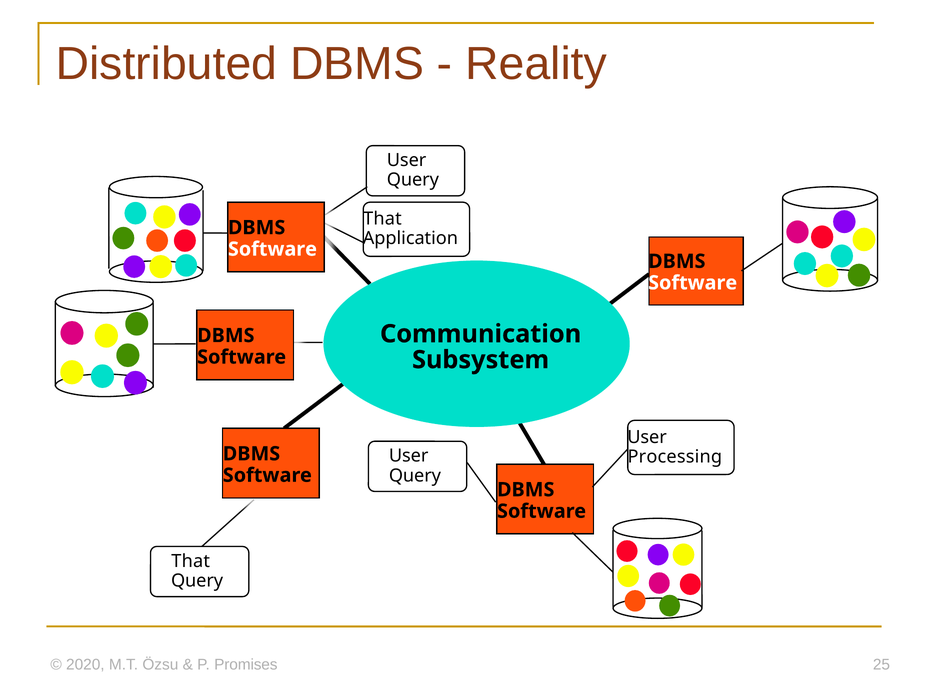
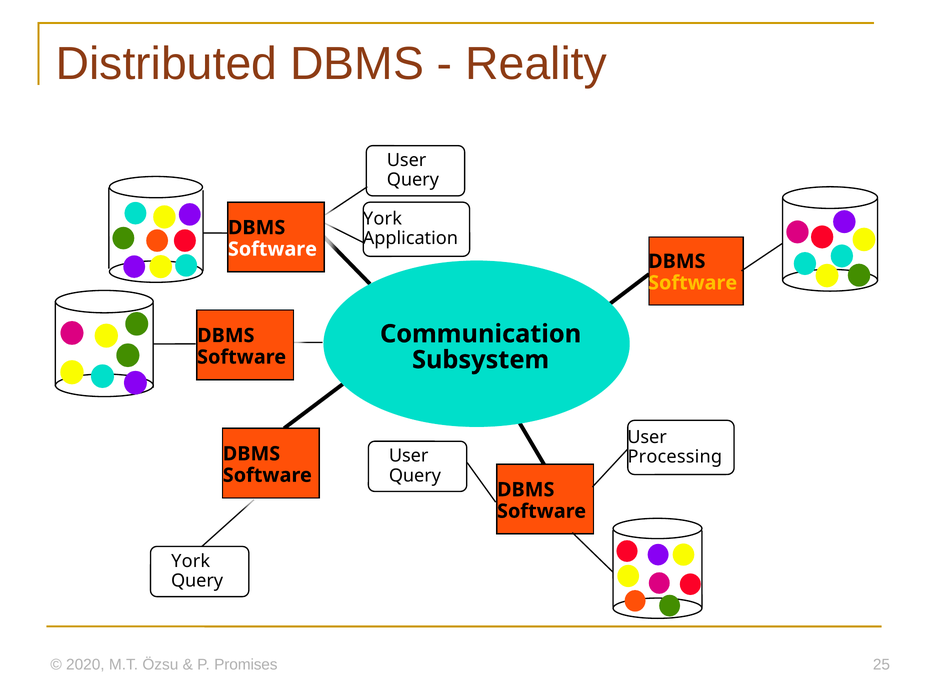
That: That -> York (382, 219)
Software colour: white -> yellow (693, 283)
That: That -> York (191, 561)
